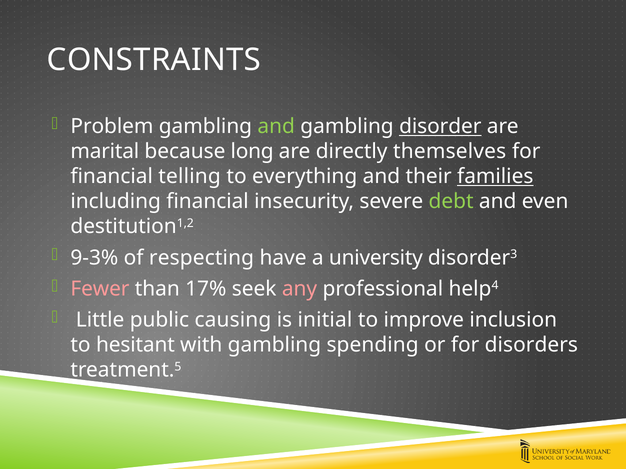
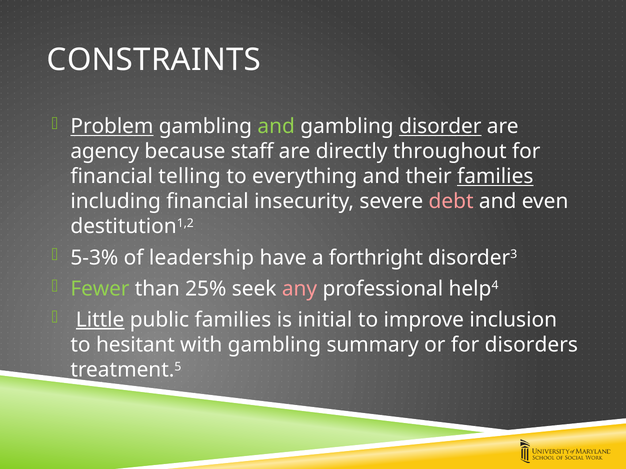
Problem underline: none -> present (112, 127)
marital: marital -> agency (105, 152)
long: long -> staff (252, 152)
themselves: themselves -> throughout (450, 152)
debt colour: light green -> pink (451, 202)
9-3%: 9-3% -> 5-3% (94, 258)
respecting: respecting -> leadership (201, 258)
university: university -> forthright (376, 258)
Fewer colour: pink -> light green (100, 289)
17%: 17% -> 25% (206, 289)
Little underline: none -> present (100, 320)
public causing: causing -> families (233, 320)
spending: spending -> summary (373, 345)
